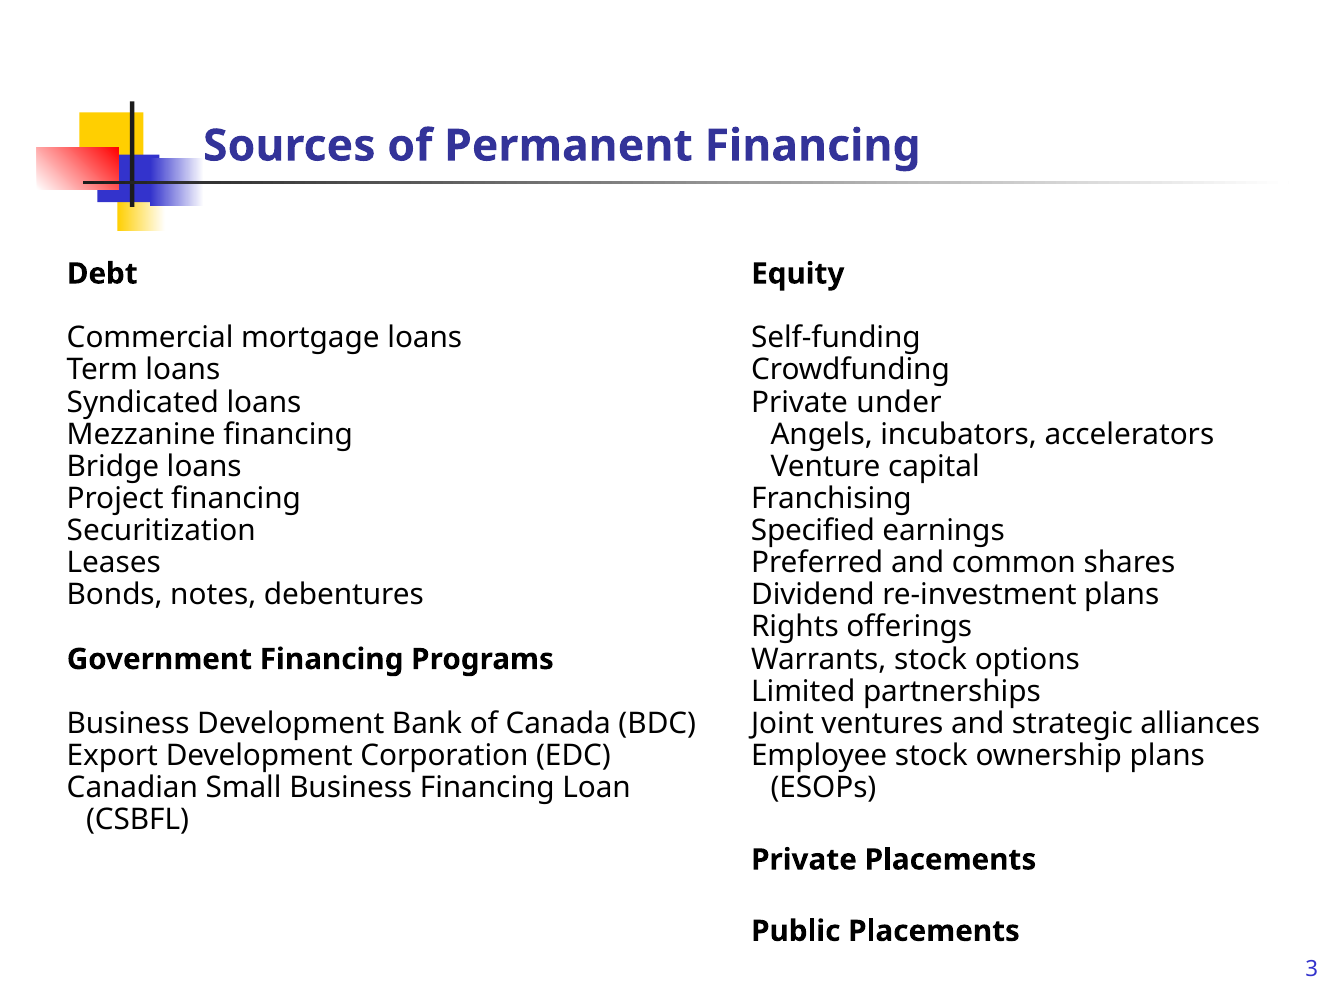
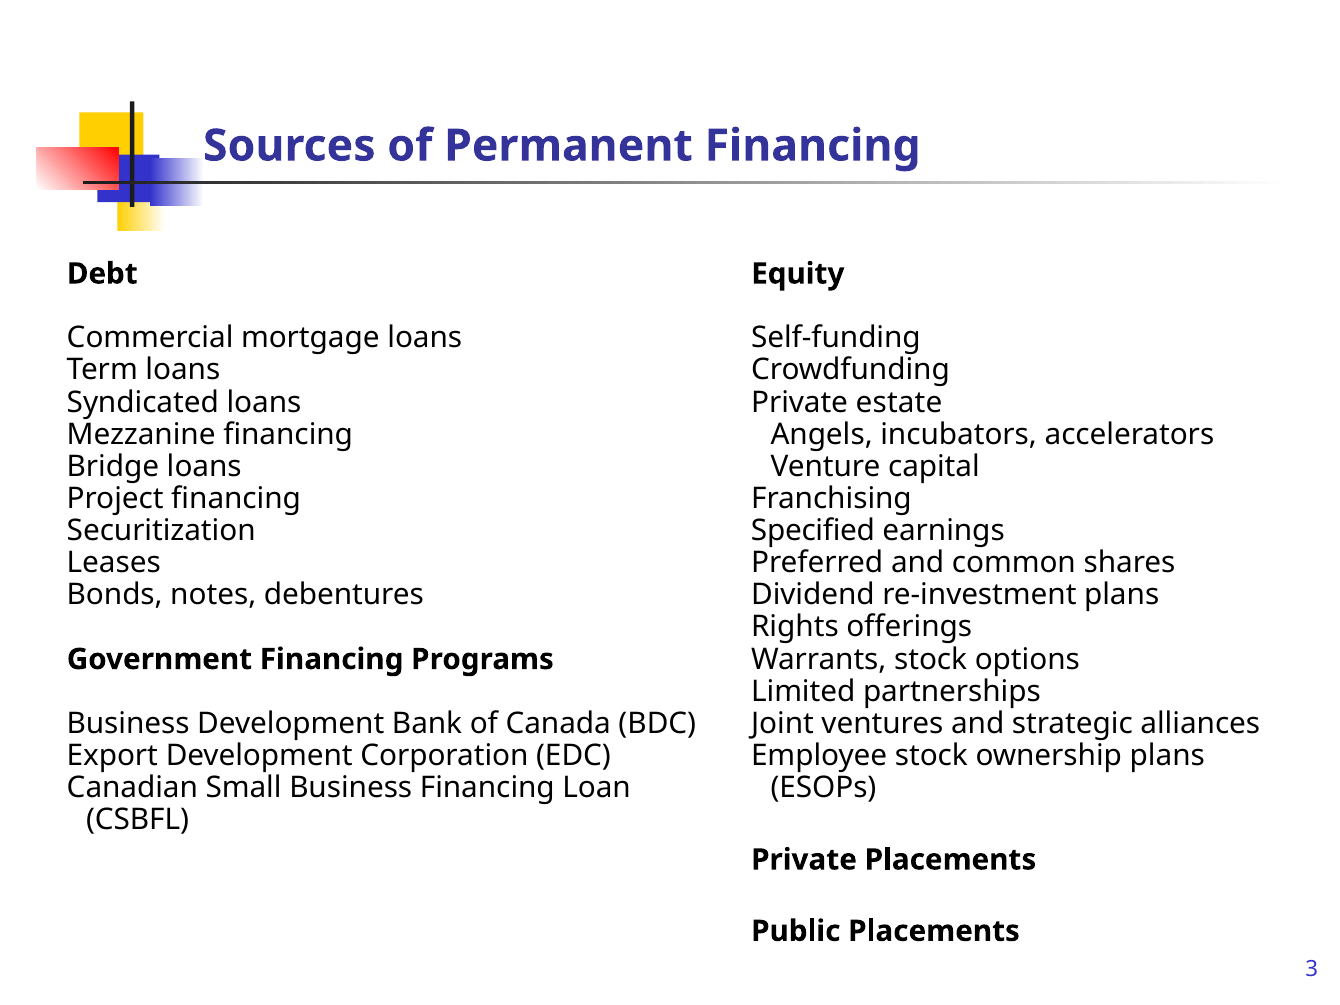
under: under -> estate (899, 402)
